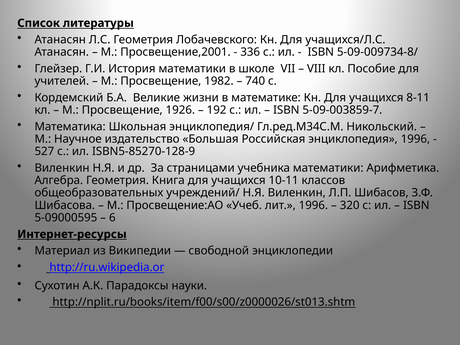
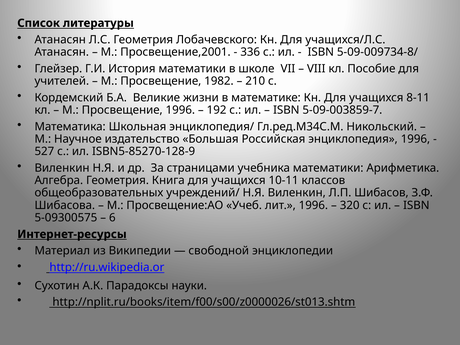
740: 740 -> 210 (255, 81)
Просвещение 1926: 1926 -> 1996 (180, 110)
5-09000595: 5-09000595 -> 5-09300575 (66, 218)
